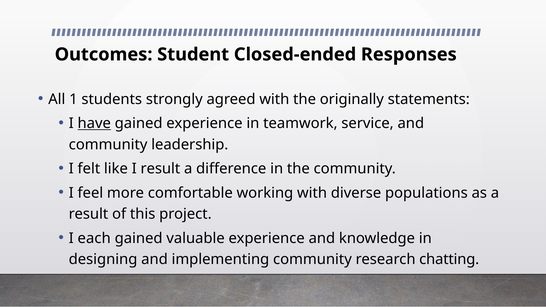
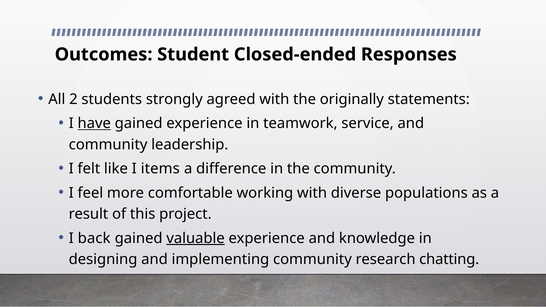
1: 1 -> 2 (73, 99)
I result: result -> items (160, 169)
each: each -> back (94, 238)
valuable underline: none -> present (196, 238)
